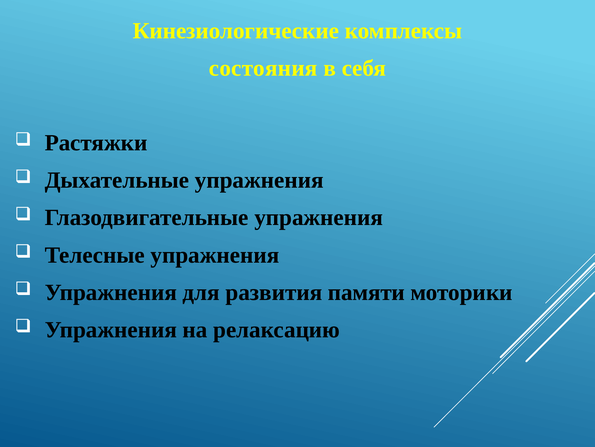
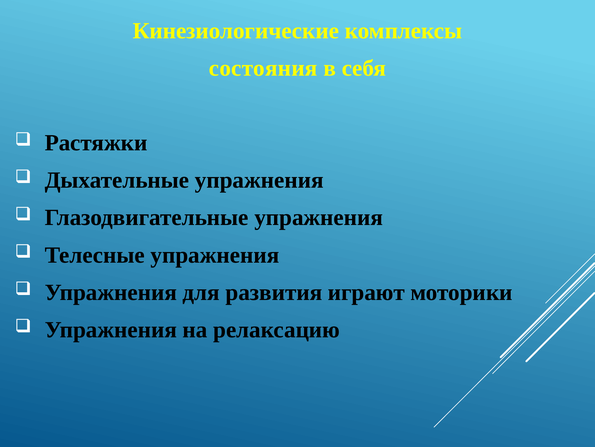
памяти: памяти -> играют (366, 292)
